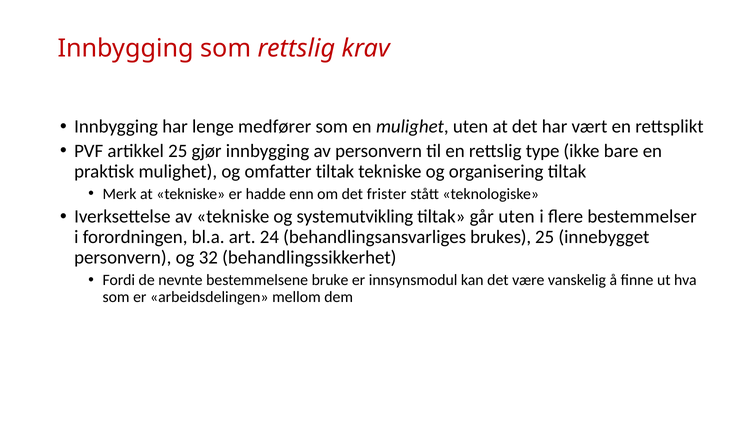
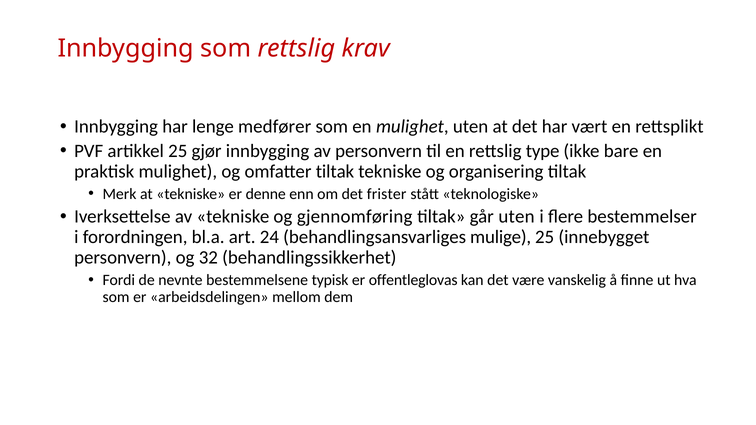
hadde: hadde -> denne (266, 194)
systemutvikling: systemutvikling -> gjennomføring (355, 217)
brukes: brukes -> mulige (501, 237)
bruke: bruke -> typisk (330, 280)
innsynsmodul: innsynsmodul -> offentleglovas (413, 280)
